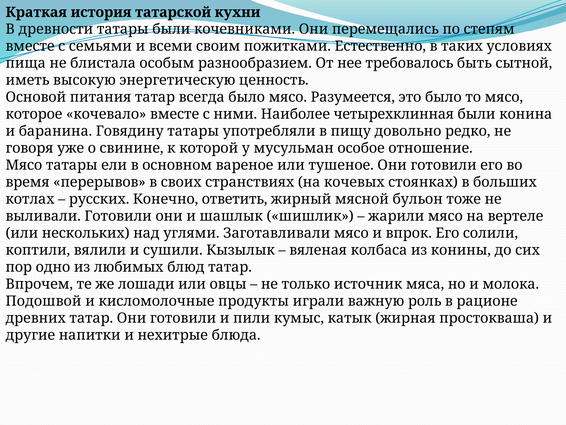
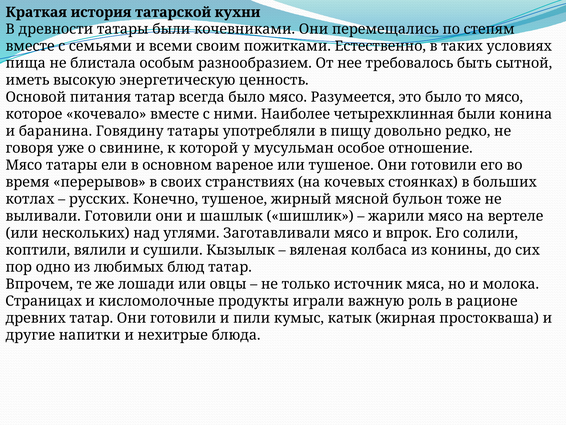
Конечно ответить: ответить -> тушеное (235, 199)
Подошвой: Подошвой -> Страницах (44, 301)
